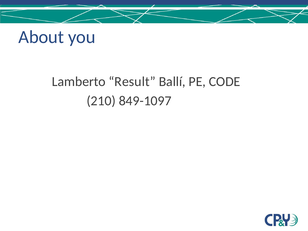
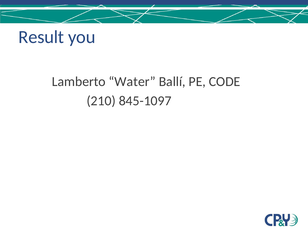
About: About -> Result (41, 37)
Result: Result -> Water (132, 82)
849-1097: 849-1097 -> 845-1097 (145, 101)
